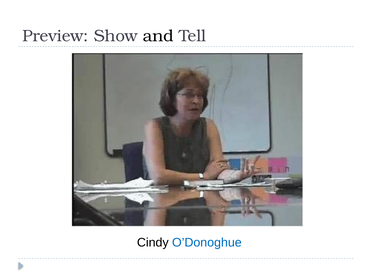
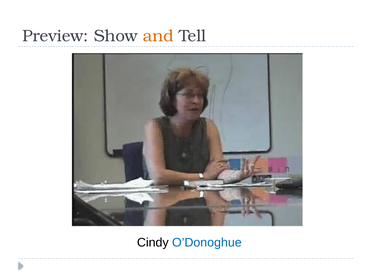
and colour: black -> orange (158, 36)
